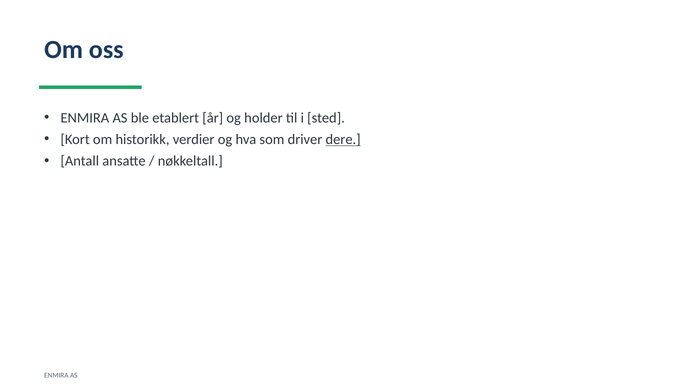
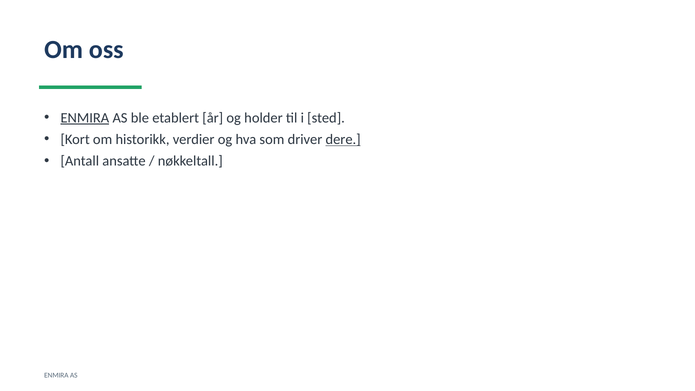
ENMIRA underline: none -> present (85, 118)
